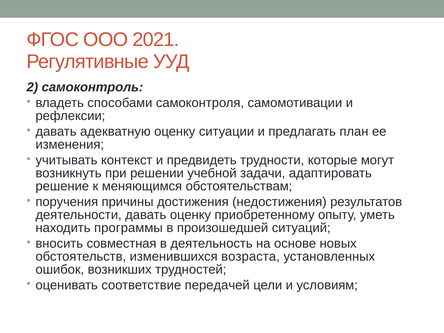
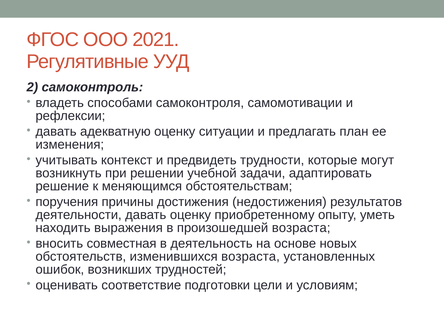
программы: программы -> выражения (128, 228)
произошедшей ситуаций: ситуаций -> возраста (301, 228)
передачей: передачей -> подготовки (217, 285)
